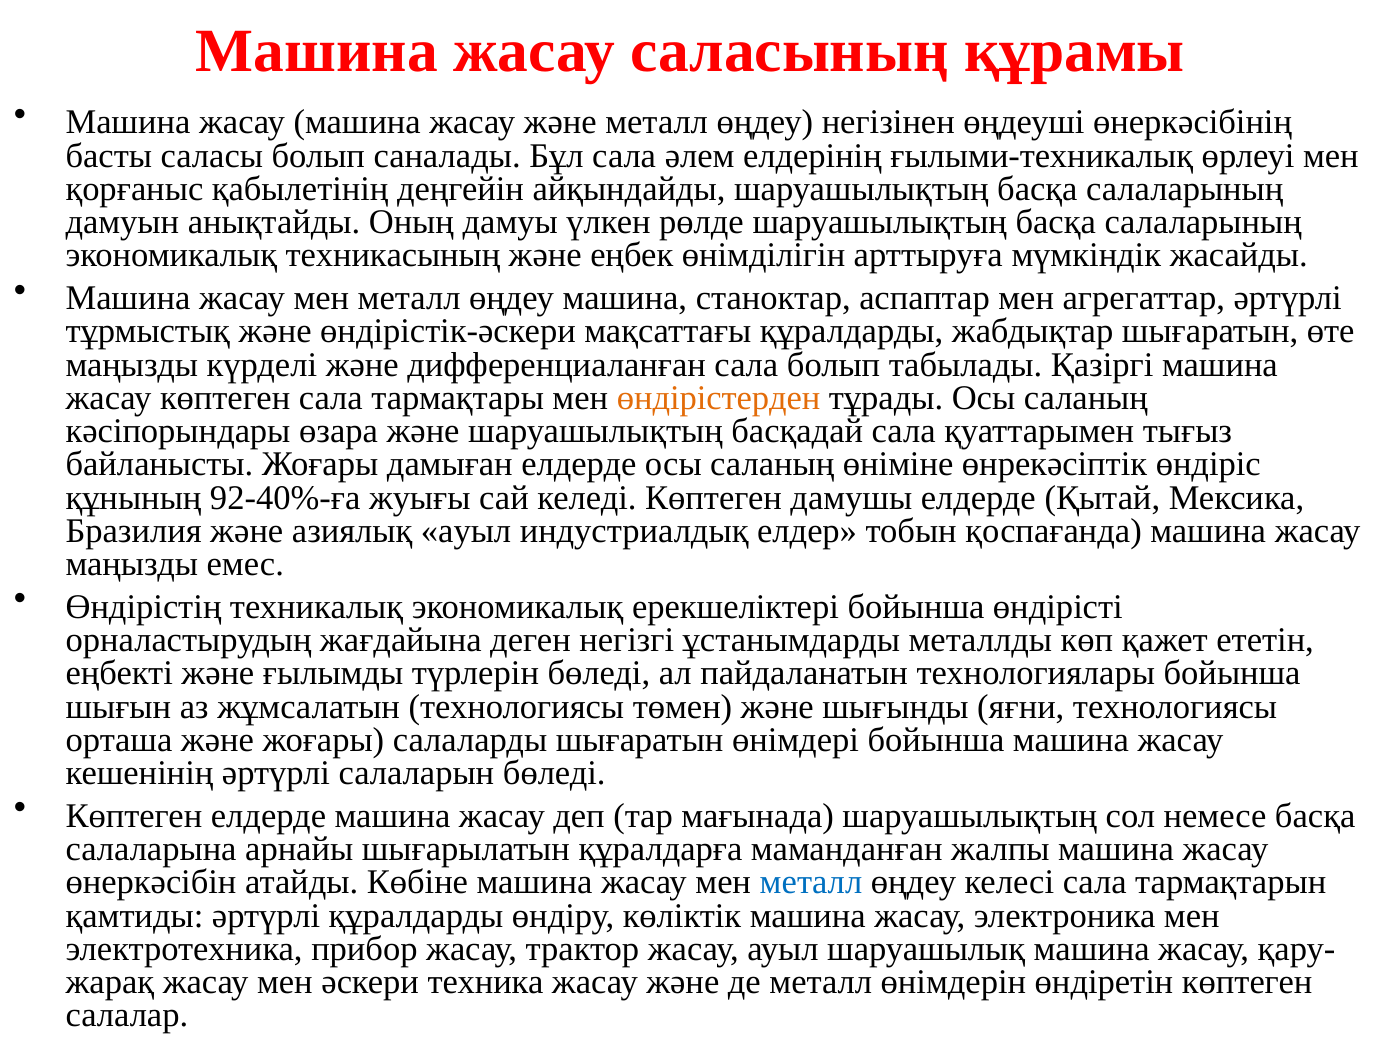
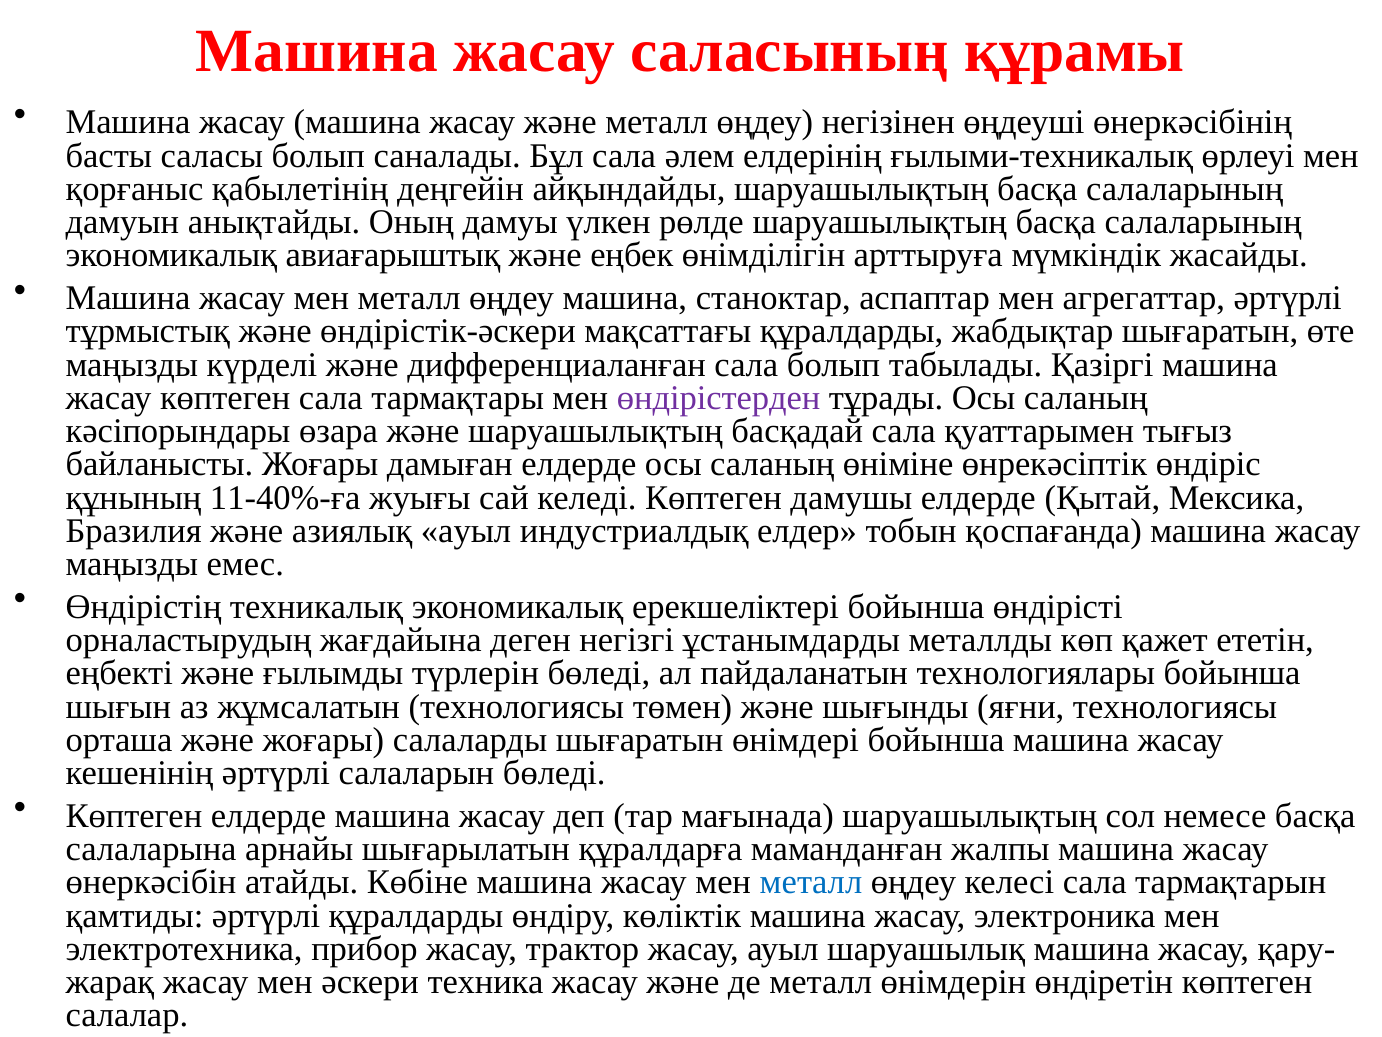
техникасының: техникасының -> авиағарыштық (393, 255)
өндірістерден colour: orange -> purple (719, 398)
92-40%-ға: 92-40%-ға -> 11-40%-ға (285, 497)
